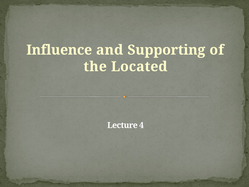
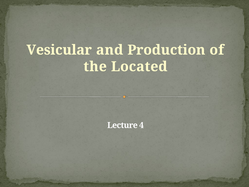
Influence: Influence -> Vesicular (59, 50)
Supporting: Supporting -> Production (166, 50)
